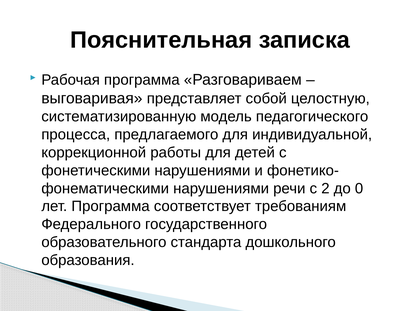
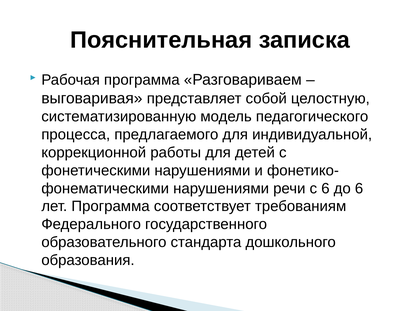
с 2: 2 -> 6 (325, 188)
до 0: 0 -> 6 (359, 188)
